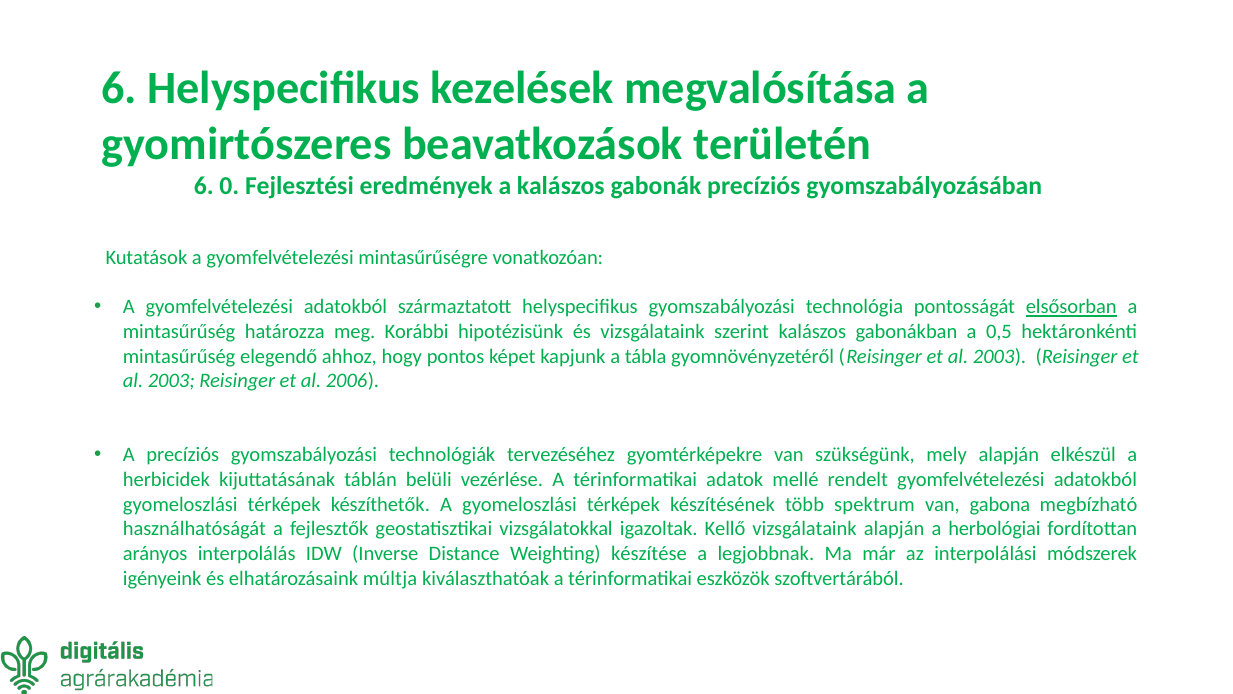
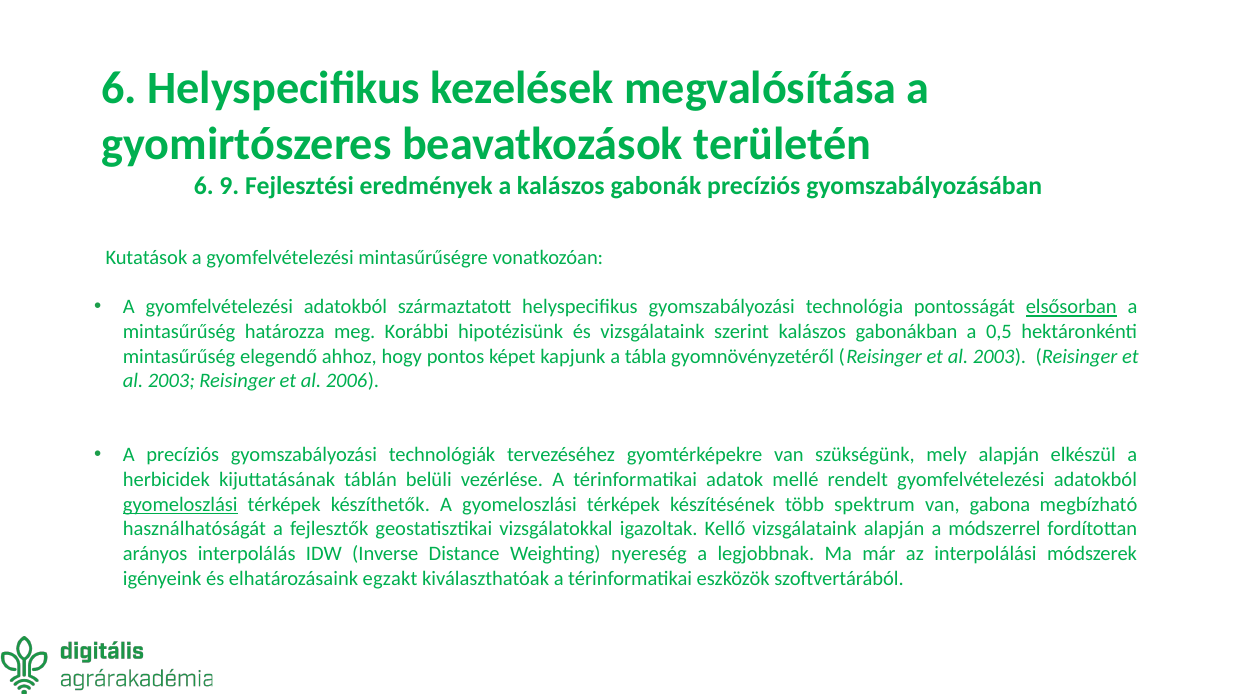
0: 0 -> 9 (229, 186)
gyomeloszlási underline: none -> present (180, 504)
herbológiai: herbológiai -> módszerrel (994, 529)
készítése: készítése -> nyereség (649, 553)
múltja: múltja -> egzakt (390, 578)
